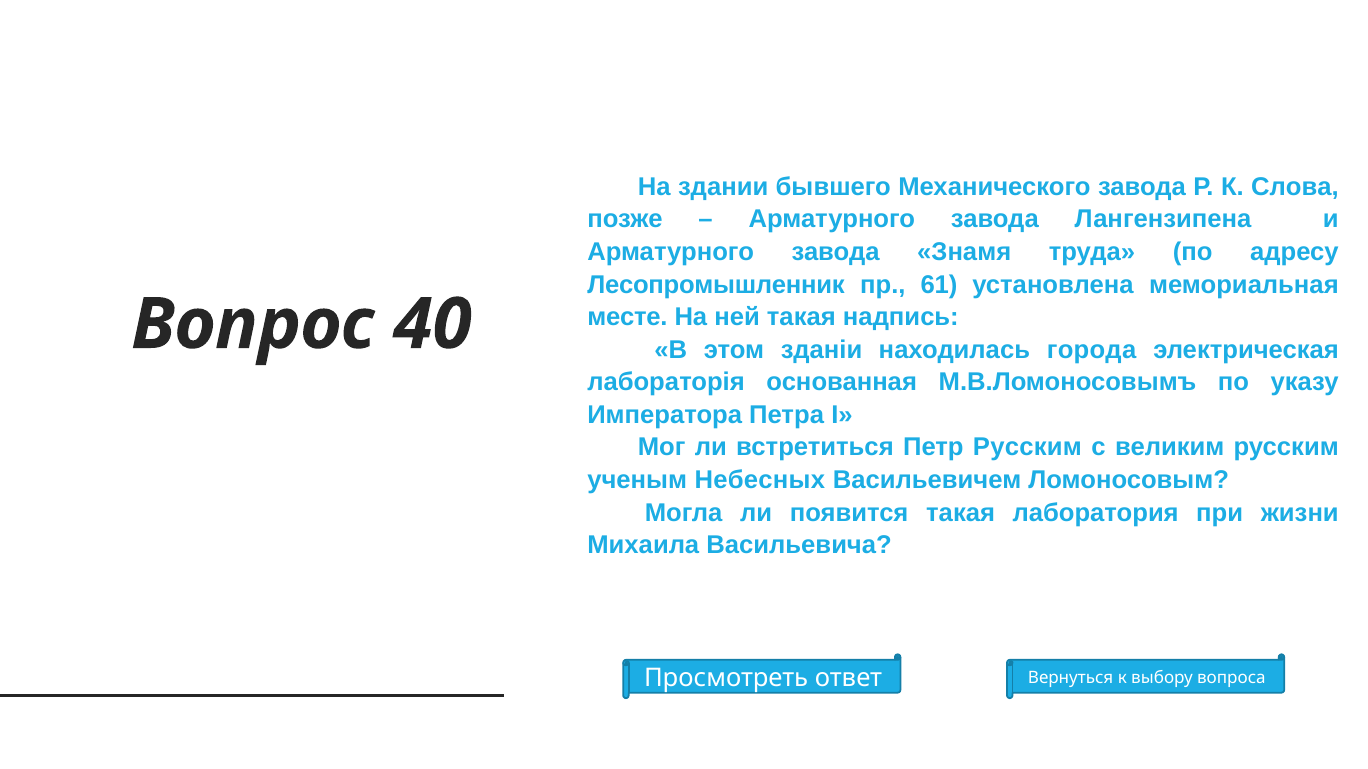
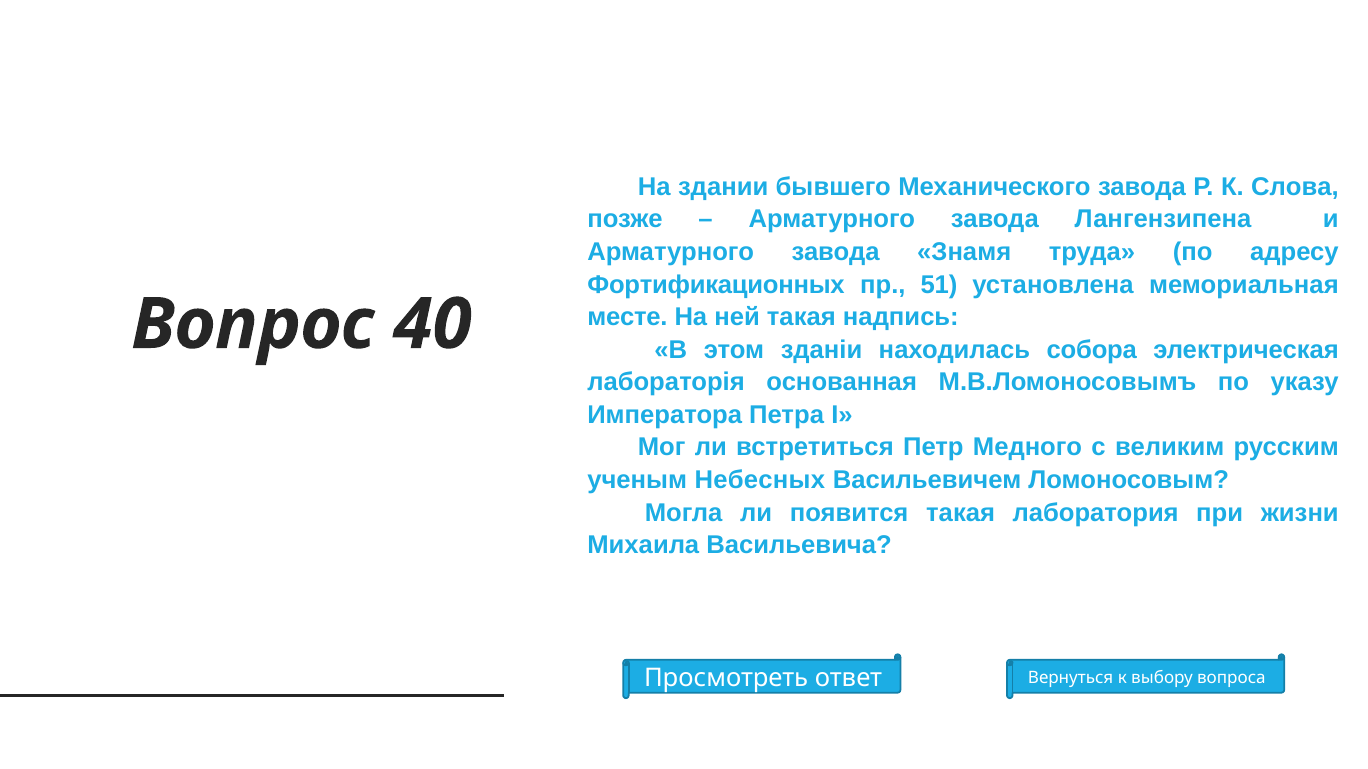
Лесопромышленник: Лесопромышленник -> Фортификационных (716, 285)
61: 61 -> 51 (939, 285)
города: города -> собора (1092, 350)
Петр Русским: Русским -> Медного (1028, 448)
